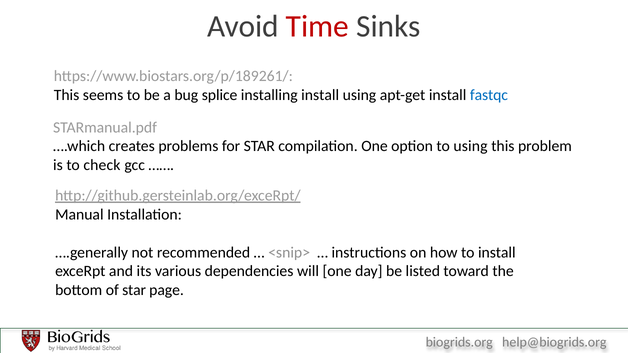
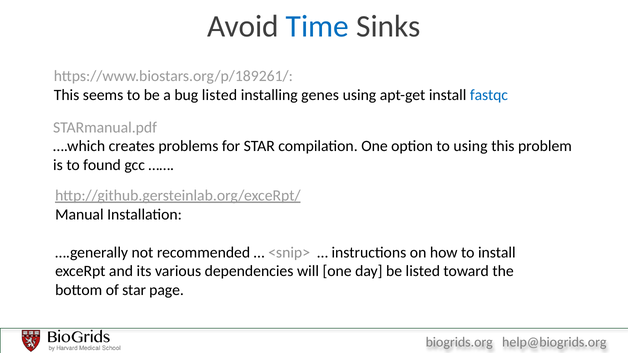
Time colour: red -> blue (318, 26)
bug splice: splice -> listed (219, 95)
installing install: install -> genes (320, 95)
check: check -> found (102, 165)
